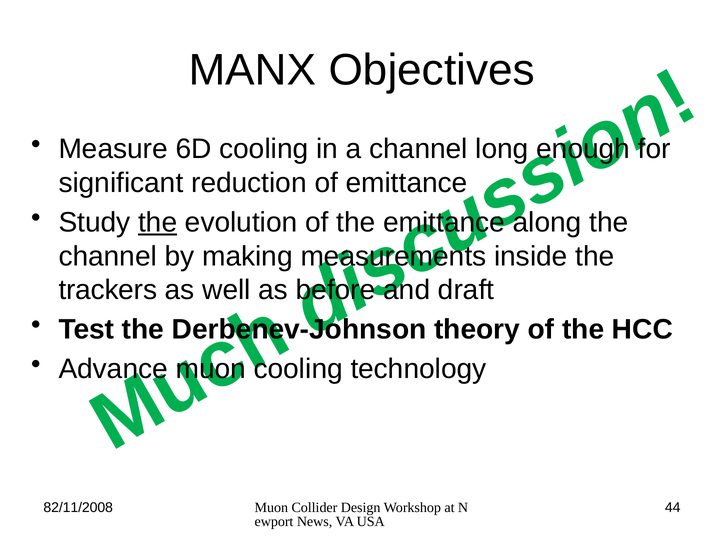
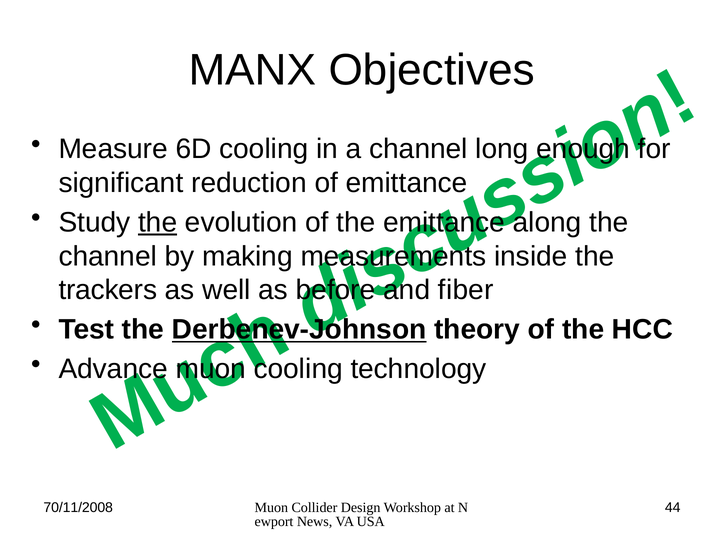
draft: draft -> fiber (466, 290)
Derbenev-Johnson underline: none -> present (299, 330)
82/11/2008: 82/11/2008 -> 70/11/2008 (78, 508)
